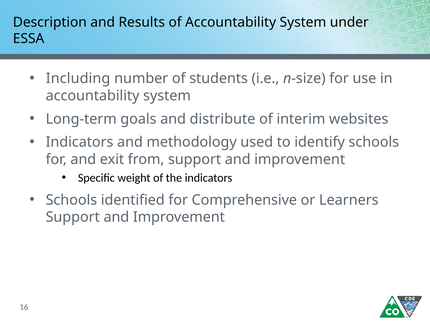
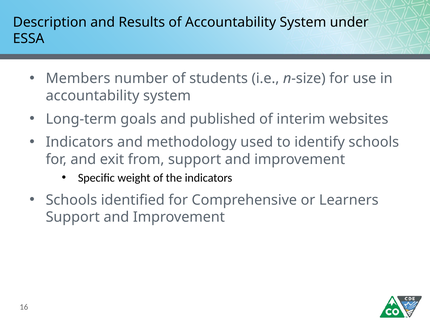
Including: Including -> Members (78, 78)
distribute: distribute -> published (223, 119)
